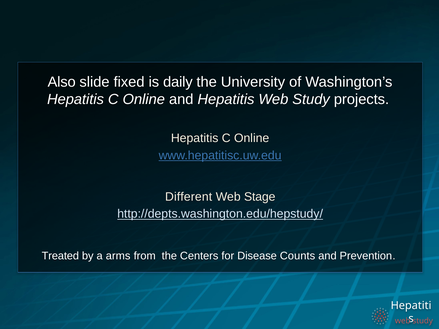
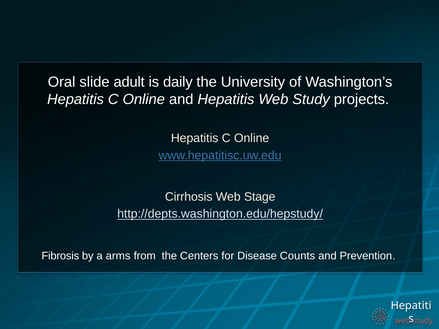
Also: Also -> Oral (62, 82)
fixed: fixed -> adult (129, 82)
Different: Different -> Cirrhosis (189, 197)
Treated: Treated -> Fibrosis (60, 256)
